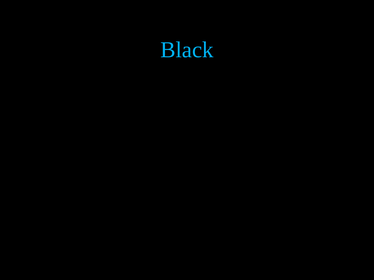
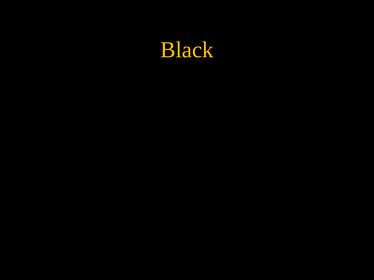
Black colour: light blue -> yellow (187, 50)
